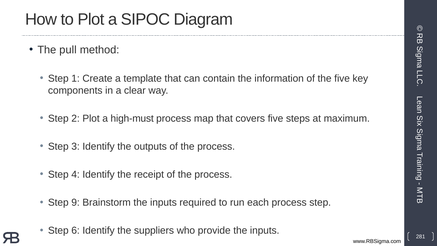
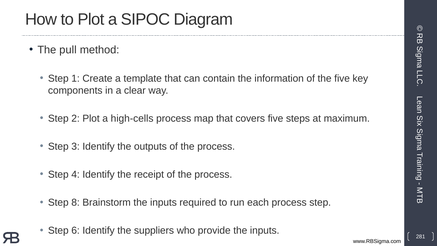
high-must: high-must -> high-cells (132, 118)
9: 9 -> 8 (76, 202)
